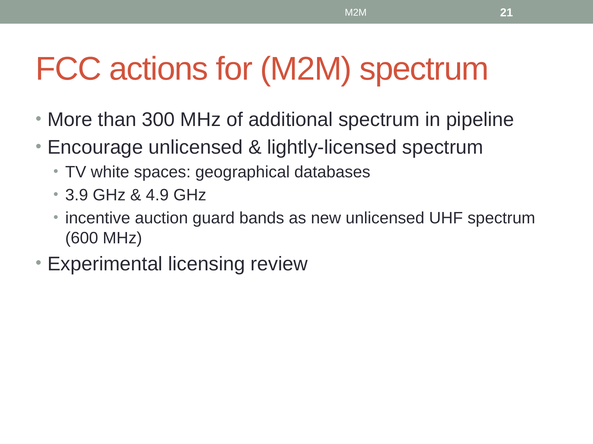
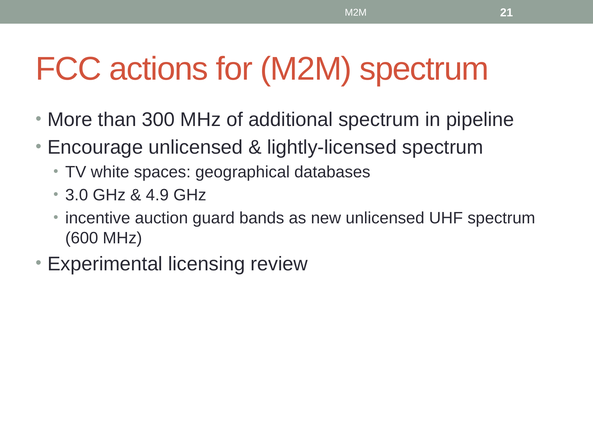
3.9: 3.9 -> 3.0 (77, 196)
